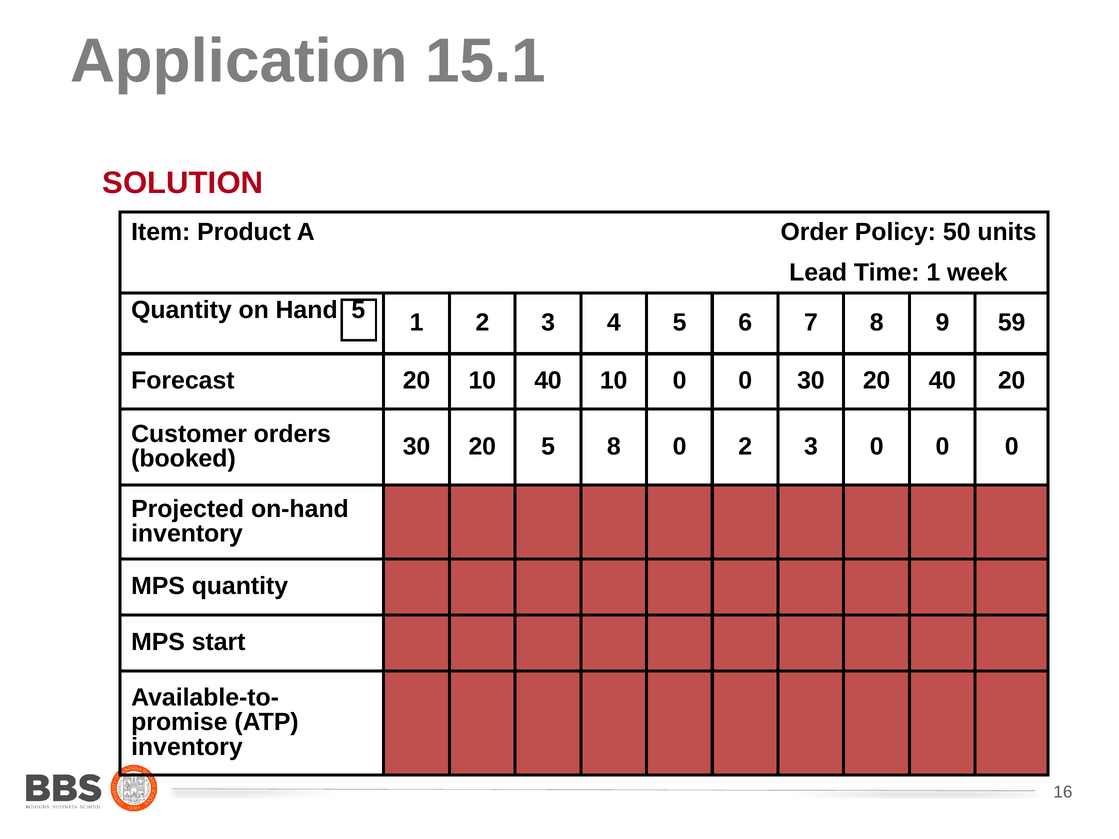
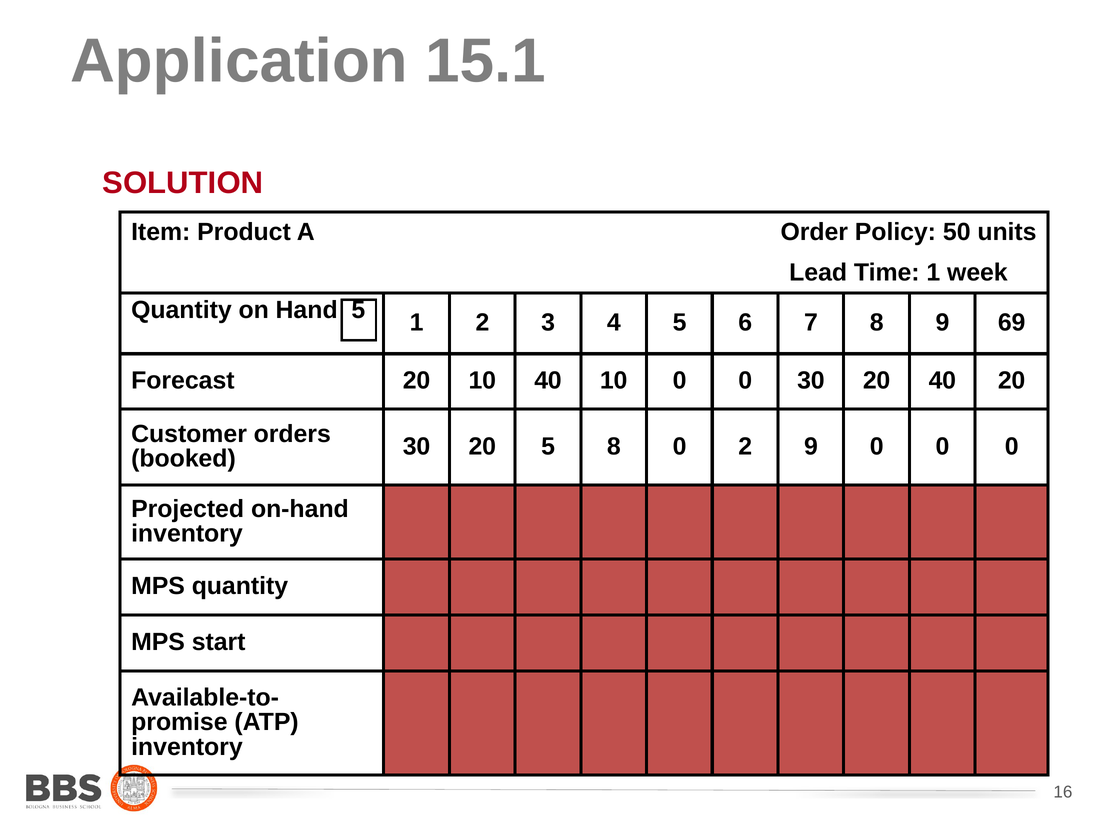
59: 59 -> 69 (1012, 323)
0 2 3: 3 -> 9 (811, 446)
